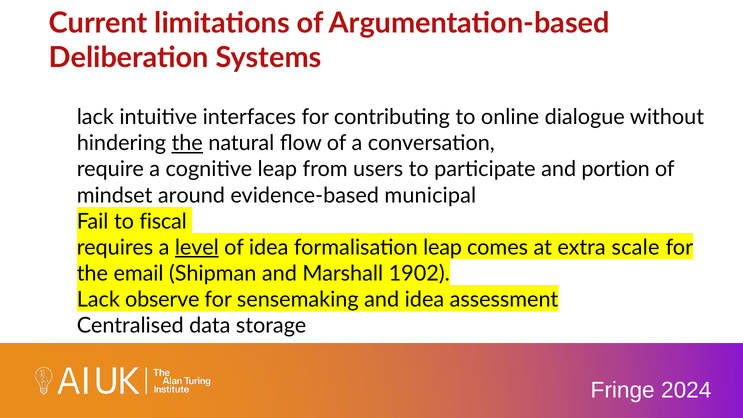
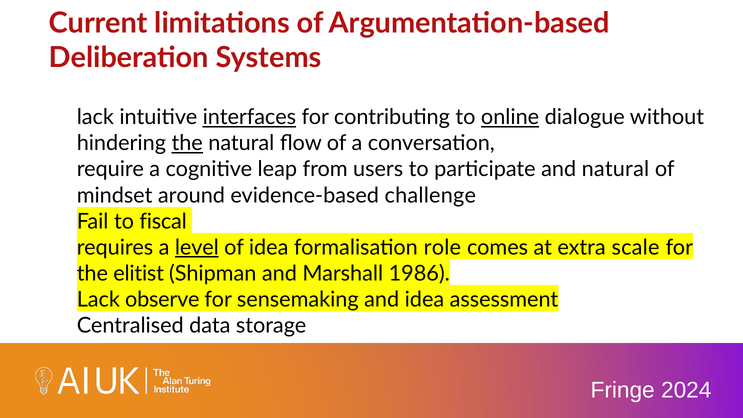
interfaces underline: none -> present (249, 117)
online underline: none -> present (510, 117)
and portion: portion -> natural (615, 169)
municipal: municipal -> challenge (430, 195)
formalisation leap: leap -> role (442, 247)
email: email -> elitist (139, 273)
1902: 1902 -> 1986 (419, 273)
